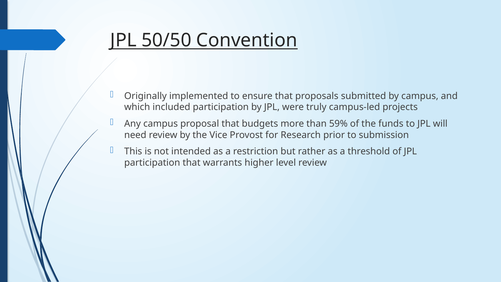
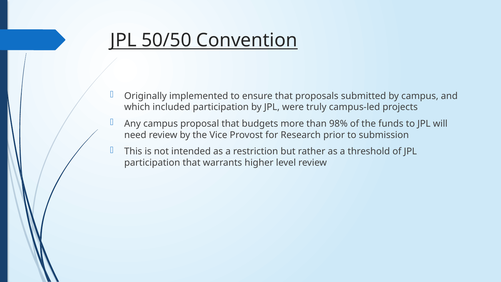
59%: 59% -> 98% (338, 124)
